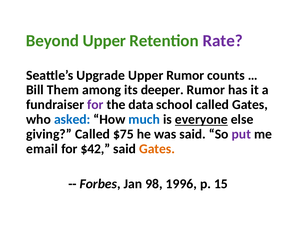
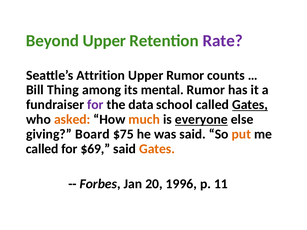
Upgrade: Upgrade -> Attrition (101, 75)
Them: Them -> Thing (63, 90)
deeper: deeper -> mental (162, 90)
Gates underline: none -> present (250, 105)
asked colour: blue -> orange (72, 120)
much colour: blue -> orange (144, 120)
giving Called: Called -> Board (92, 134)
put colour: purple -> orange (241, 134)
email: email -> called (42, 149)
$42: $42 -> $69 (95, 149)
98: 98 -> 20 (154, 184)
15: 15 -> 11 (221, 184)
